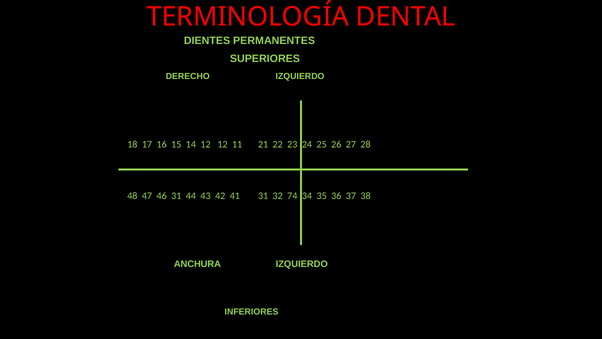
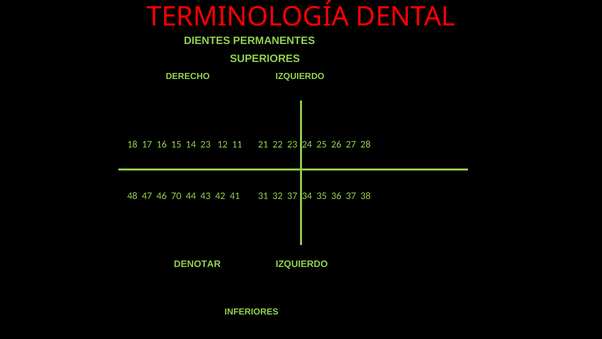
14 12: 12 -> 23 (206, 144)
46 31: 31 -> 70 (176, 196)
32 74: 74 -> 37 (292, 196)
ANCHURA: ANCHURA -> DENOTAR (197, 264)
